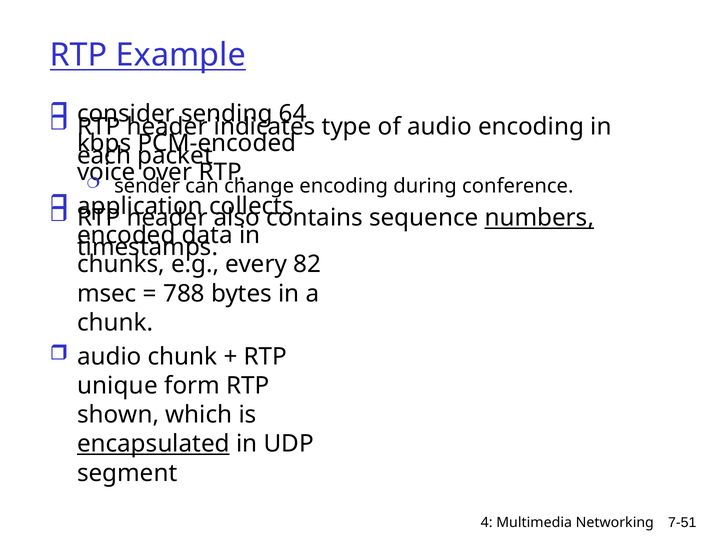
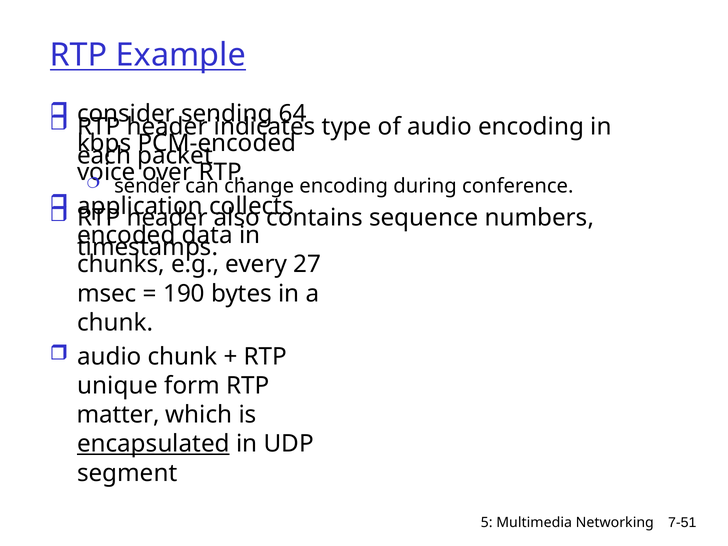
numbers underline: present -> none (539, 218)
82: 82 -> 27 (307, 264)
788: 788 -> 190 (184, 294)
shown: shown -> matter (118, 415)
4: 4 -> 5 (487, 523)
